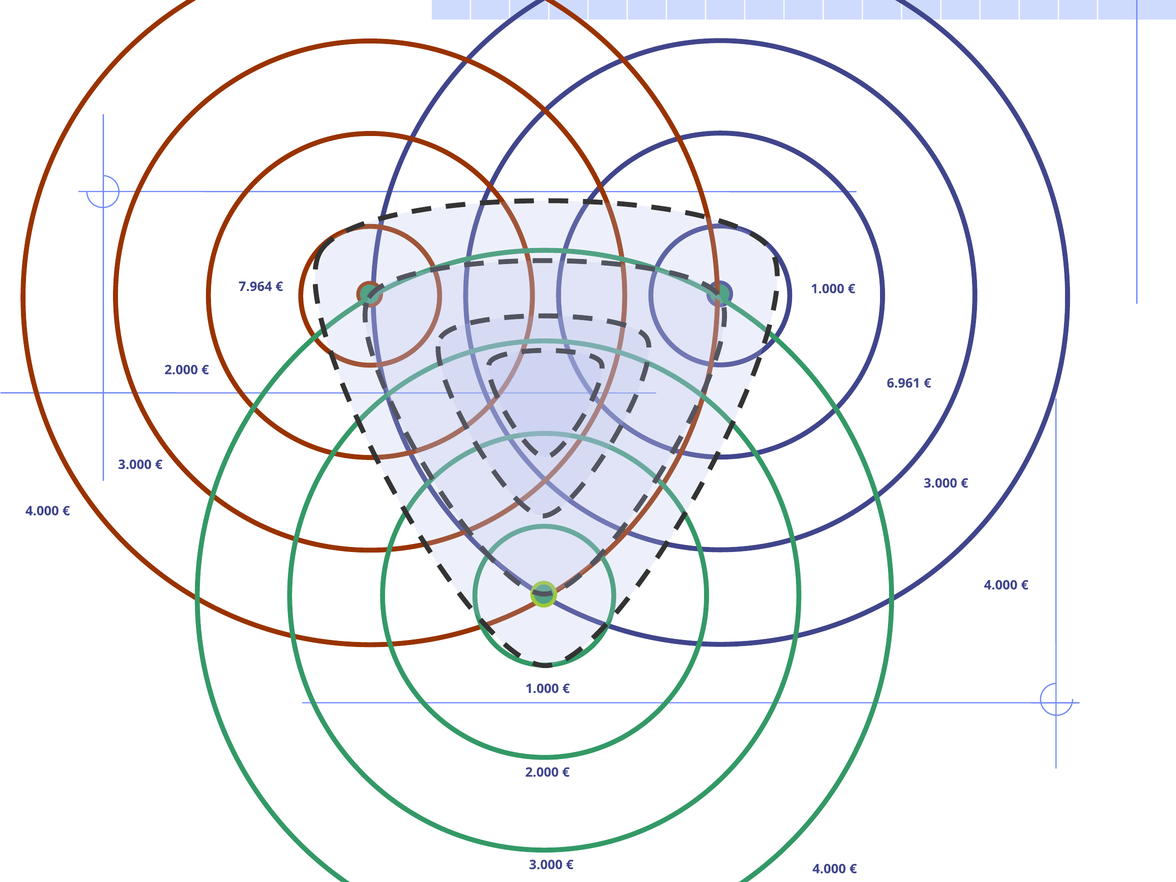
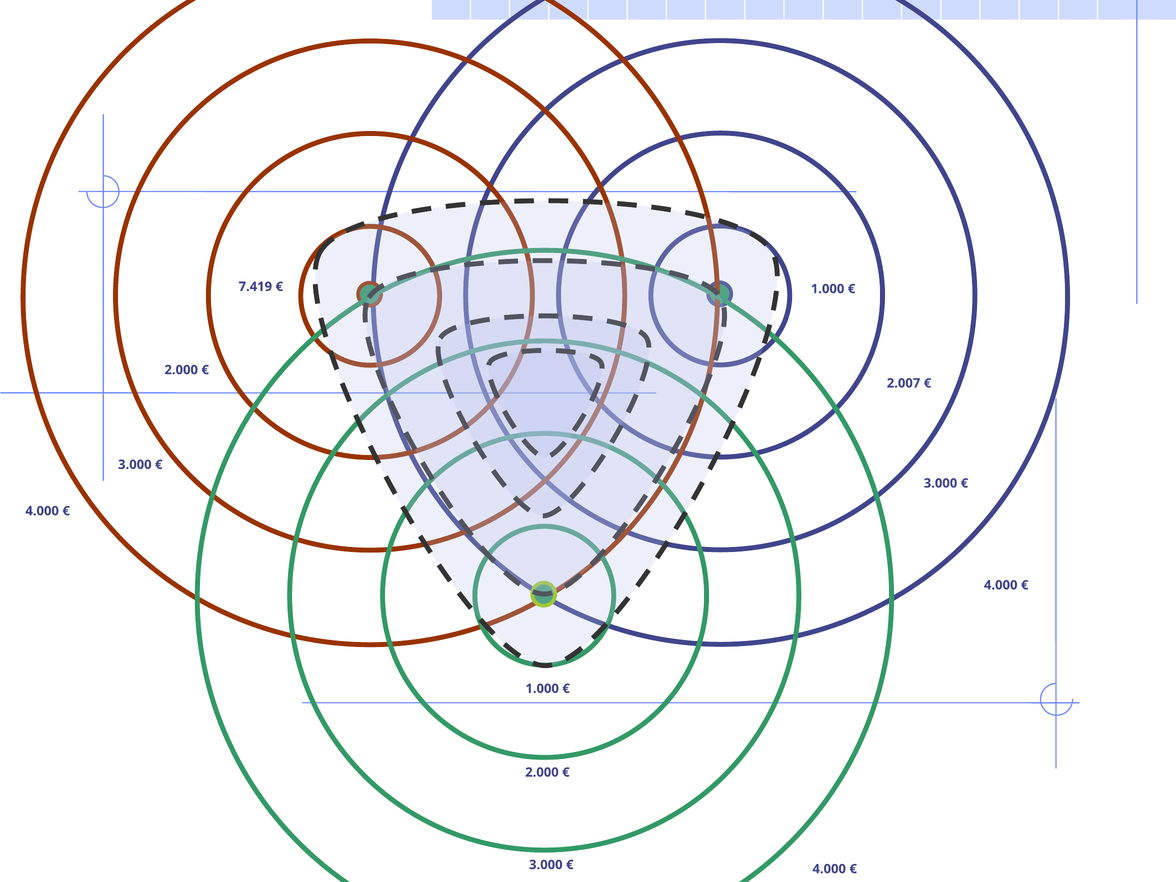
7.964: 7.964 -> 7.419 (255, 287)
6.961: 6.961 -> 2.007 (904, 383)
